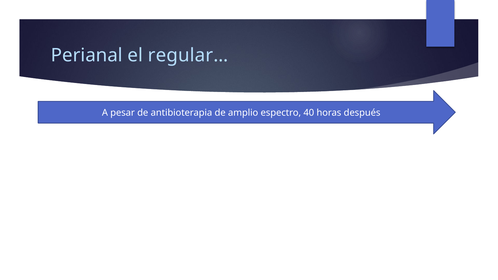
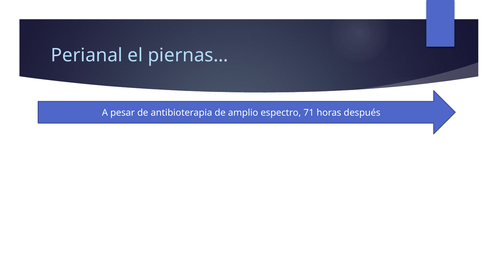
regular…: regular… -> piernas… (188, 56)
40: 40 -> 71 (309, 113)
